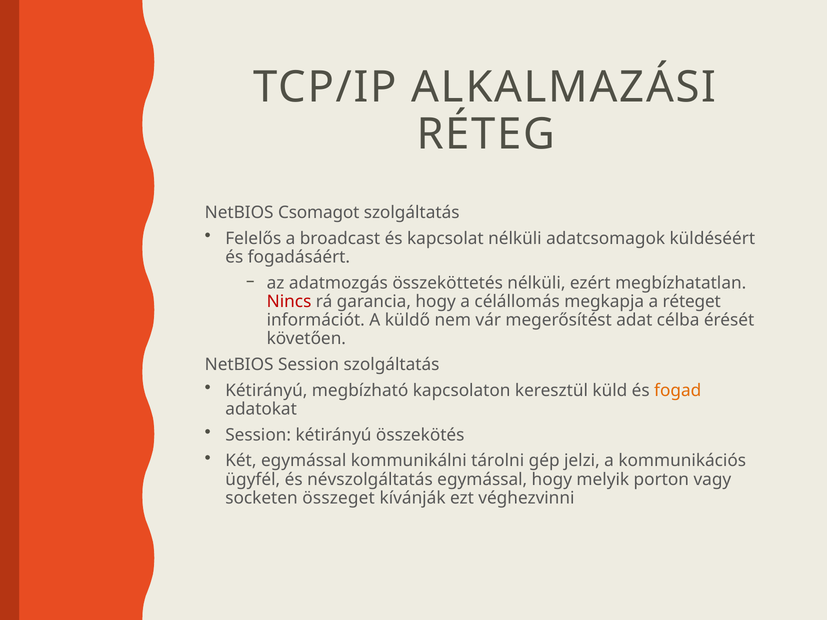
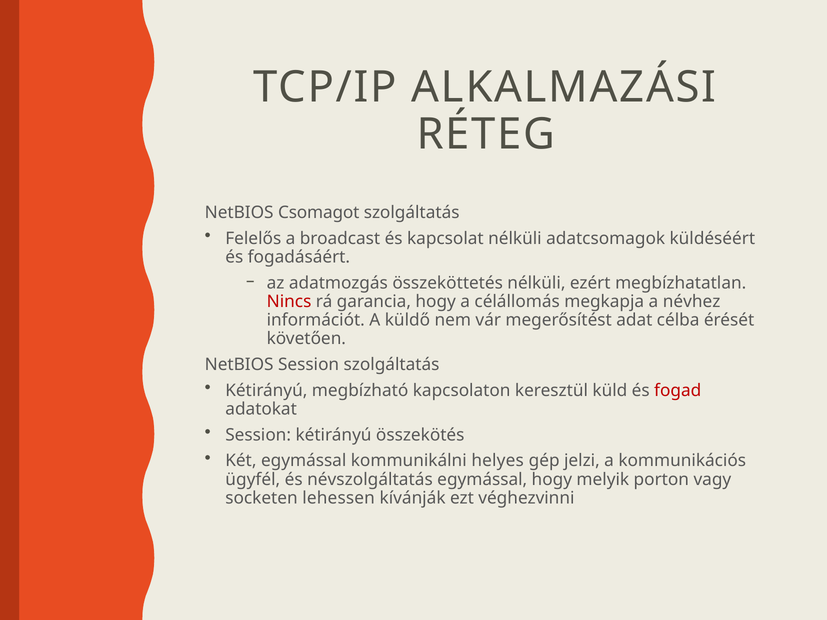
réteget: réteget -> névhez (692, 302)
fogad colour: orange -> red (678, 391)
tárolni: tárolni -> helyes (498, 461)
összeget: összeget -> lehessen (339, 498)
